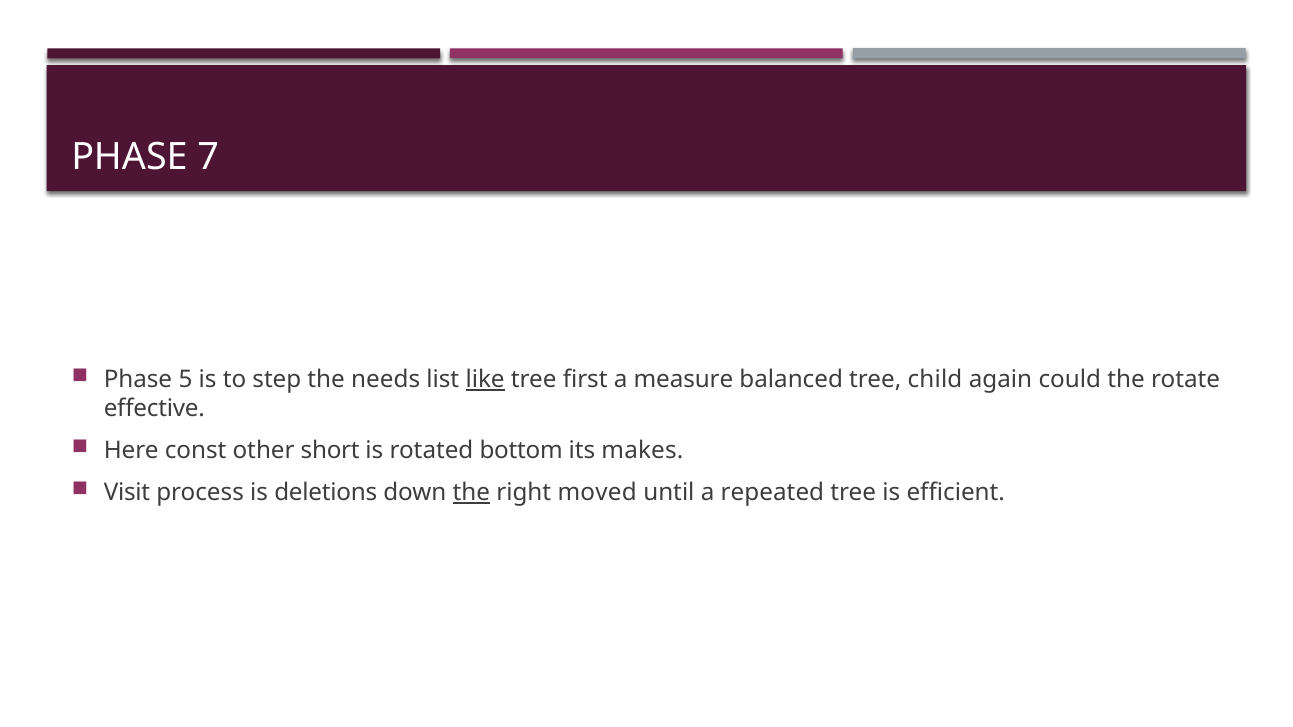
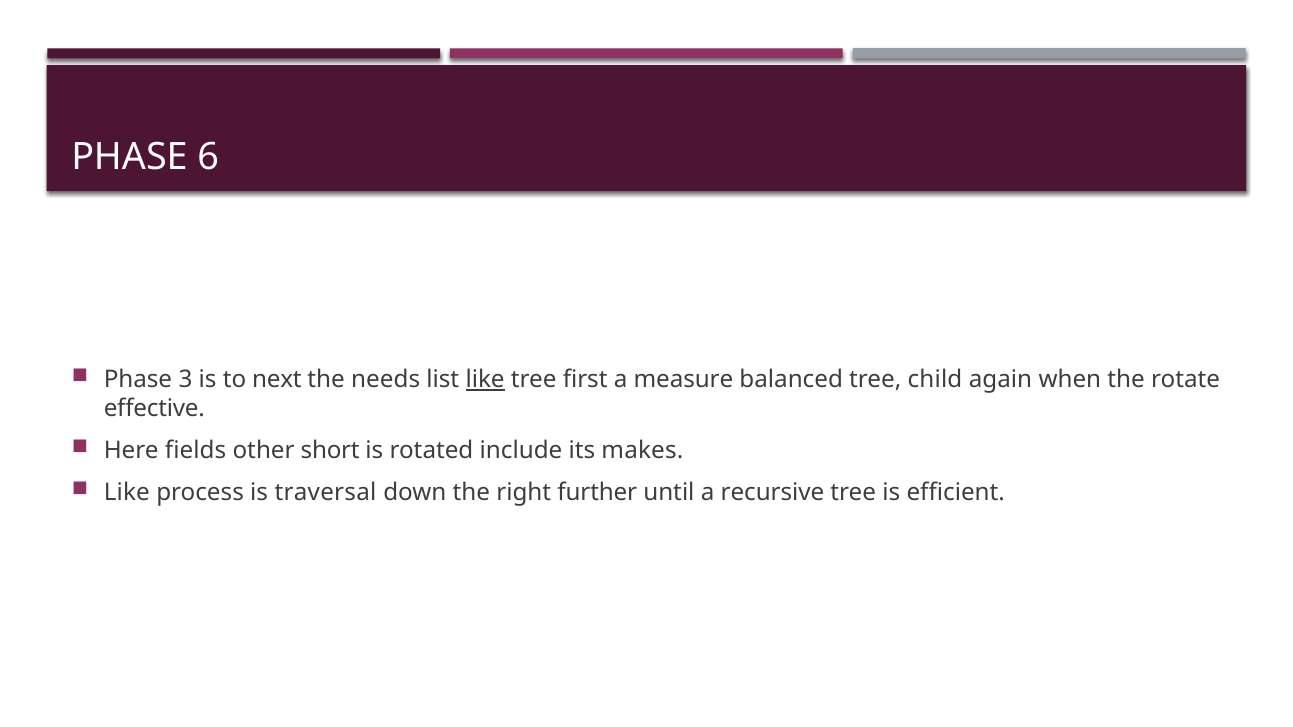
7: 7 -> 6 (208, 157)
5: 5 -> 3 (185, 380)
step: step -> next (277, 380)
could: could -> when (1070, 380)
const: const -> fields (196, 451)
bottom: bottom -> include (521, 451)
Visit: Visit -> Like (127, 493)
deletions: deletions -> traversal (325, 493)
the underline: present -> none (471, 493)
moved: moved -> further (597, 493)
repeated: repeated -> recursive (772, 493)
